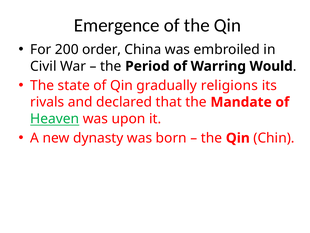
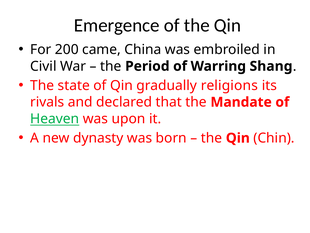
order: order -> came (101, 50)
Would: Would -> Shang (271, 66)
